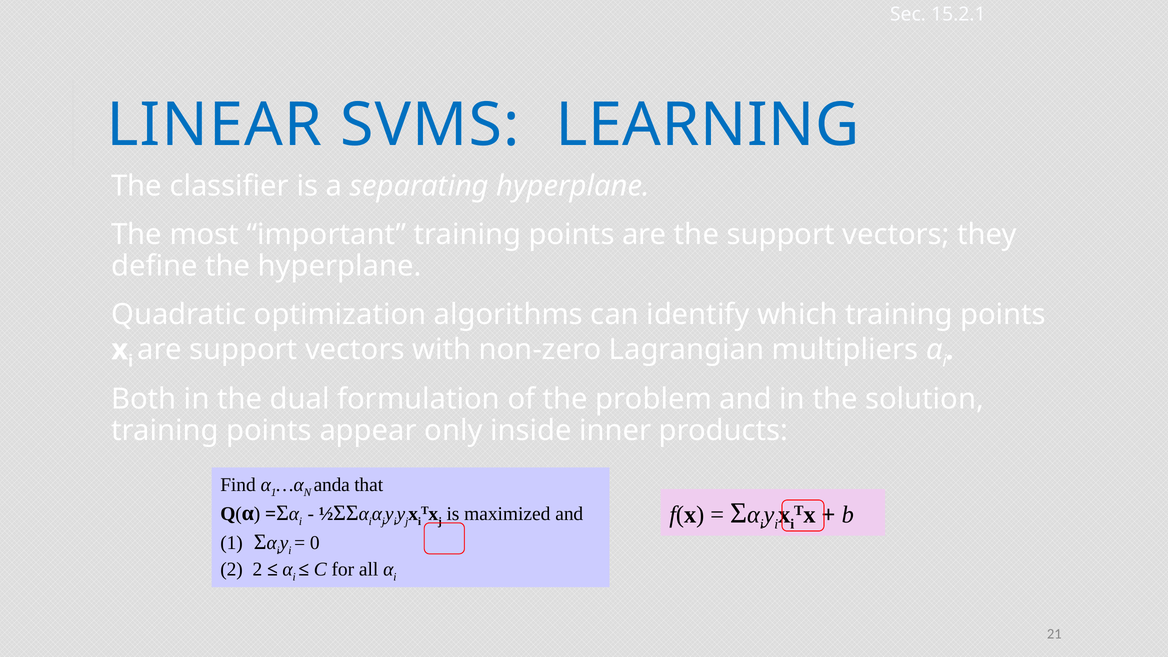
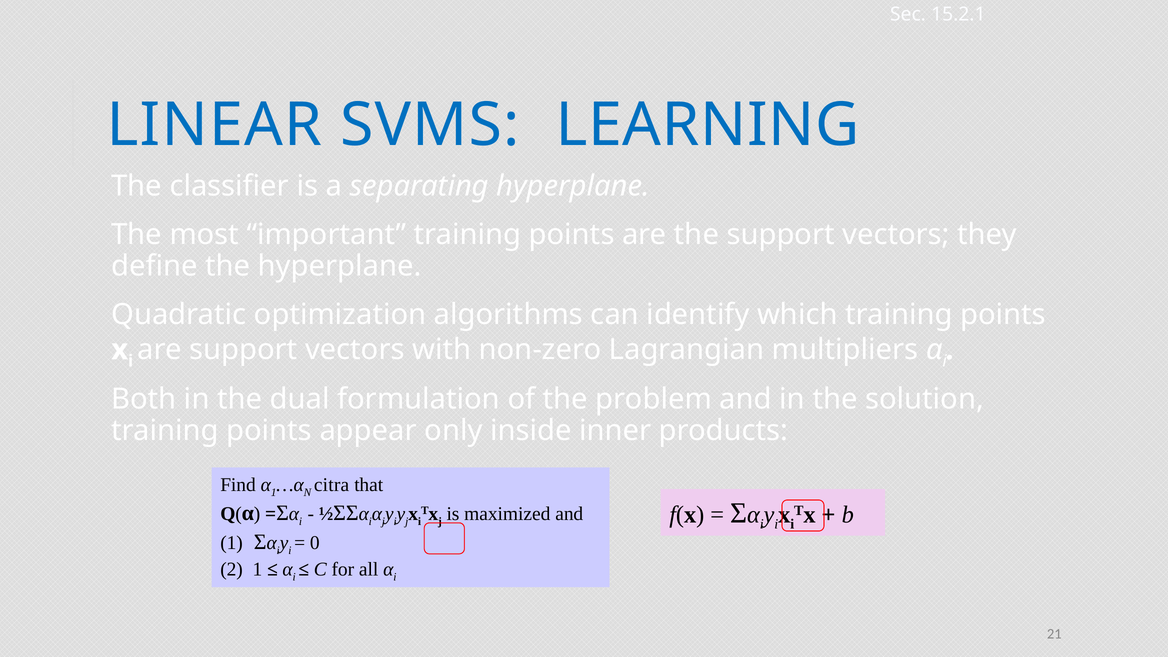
anda: anda -> citra (332, 485)
2 2: 2 -> 1 (257, 569)
